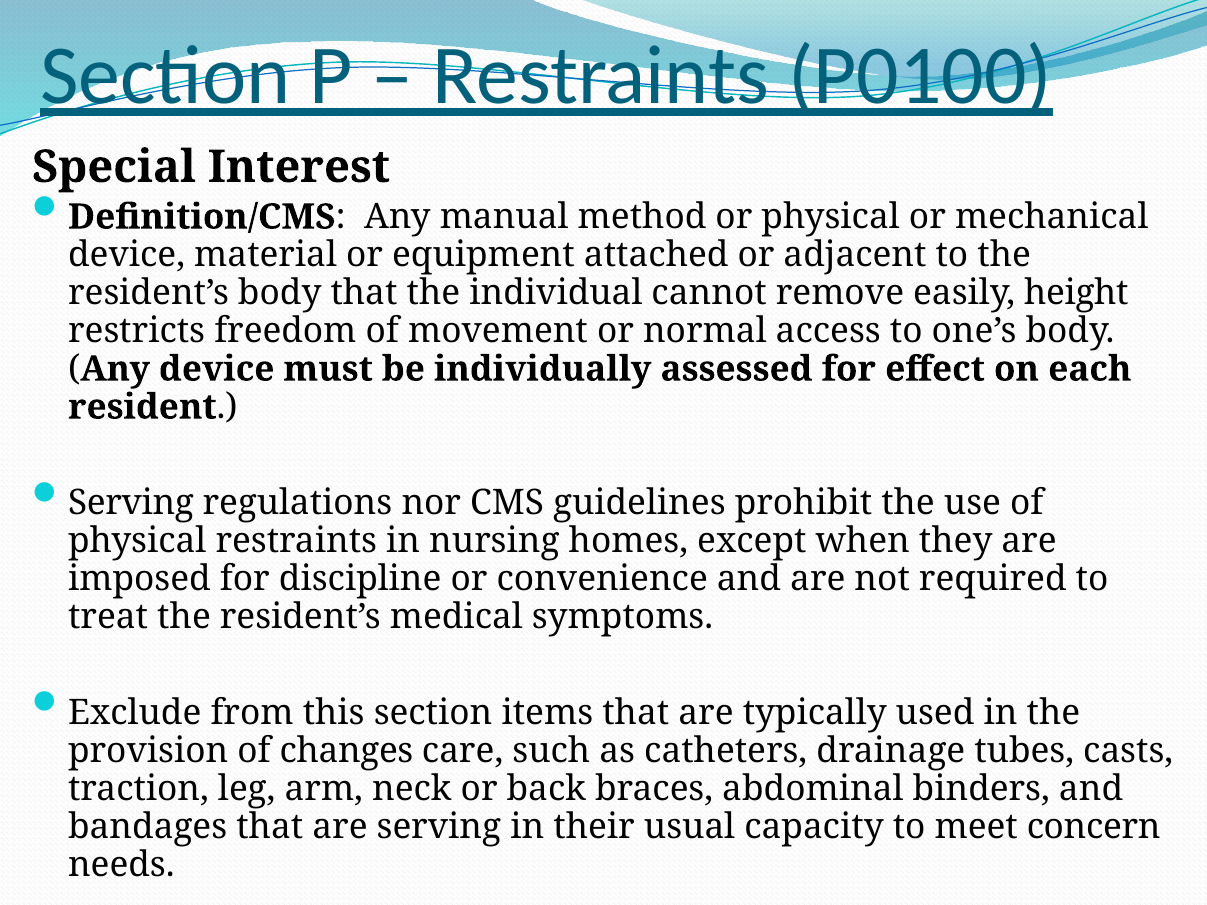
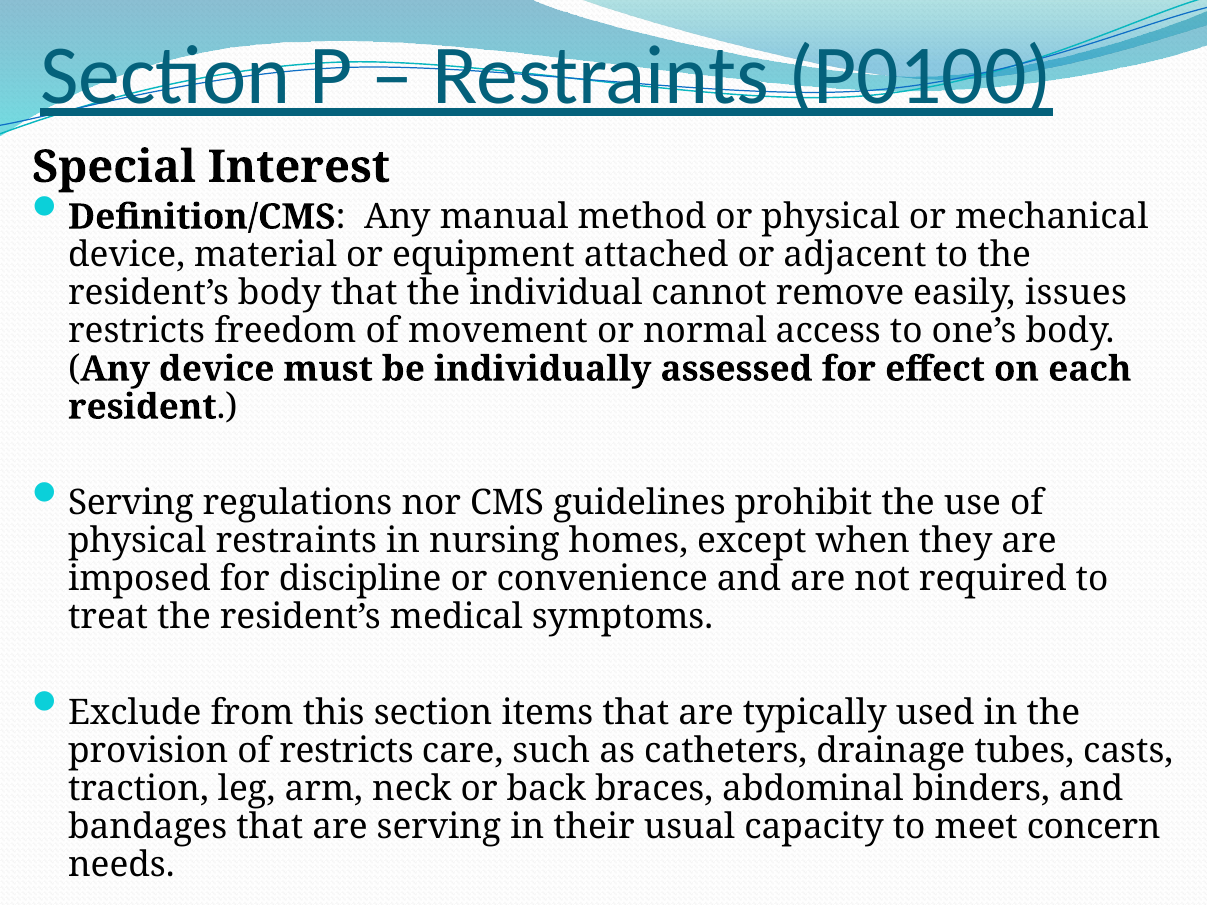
height: height -> issues (1076, 293)
of changes: changes -> restricts (346, 751)
